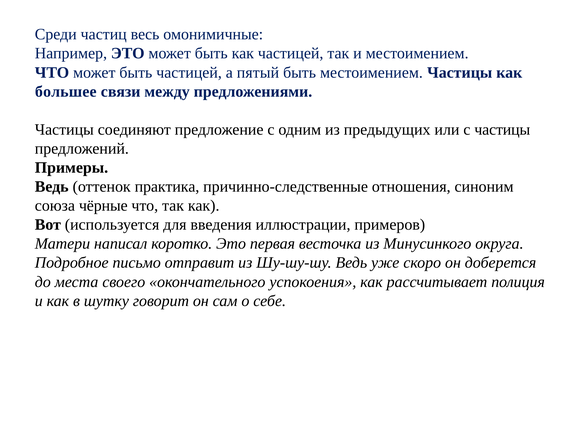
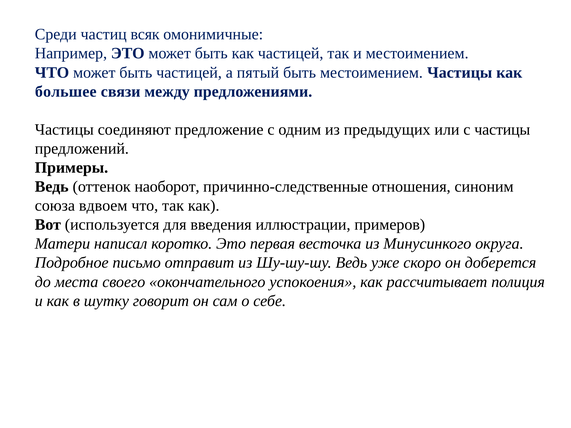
весь: весь -> всяк (145, 34)
практика: практика -> наоборот (167, 187)
чёрные: чёрные -> вдвоем (103, 206)
